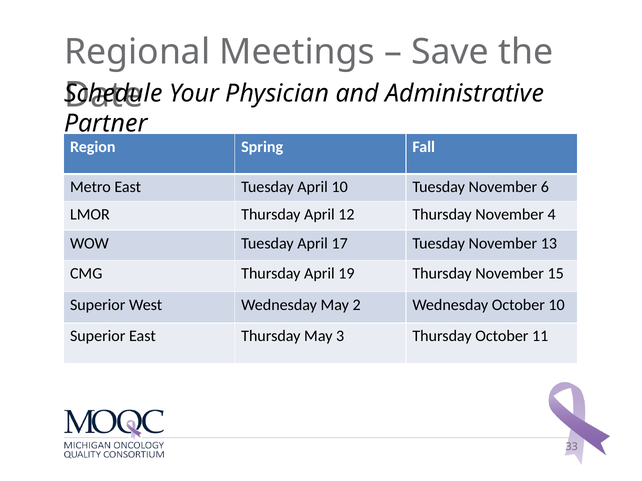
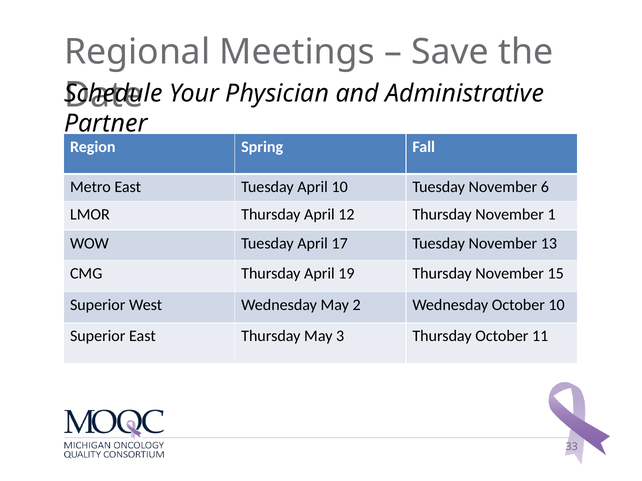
4: 4 -> 1 (552, 215)
